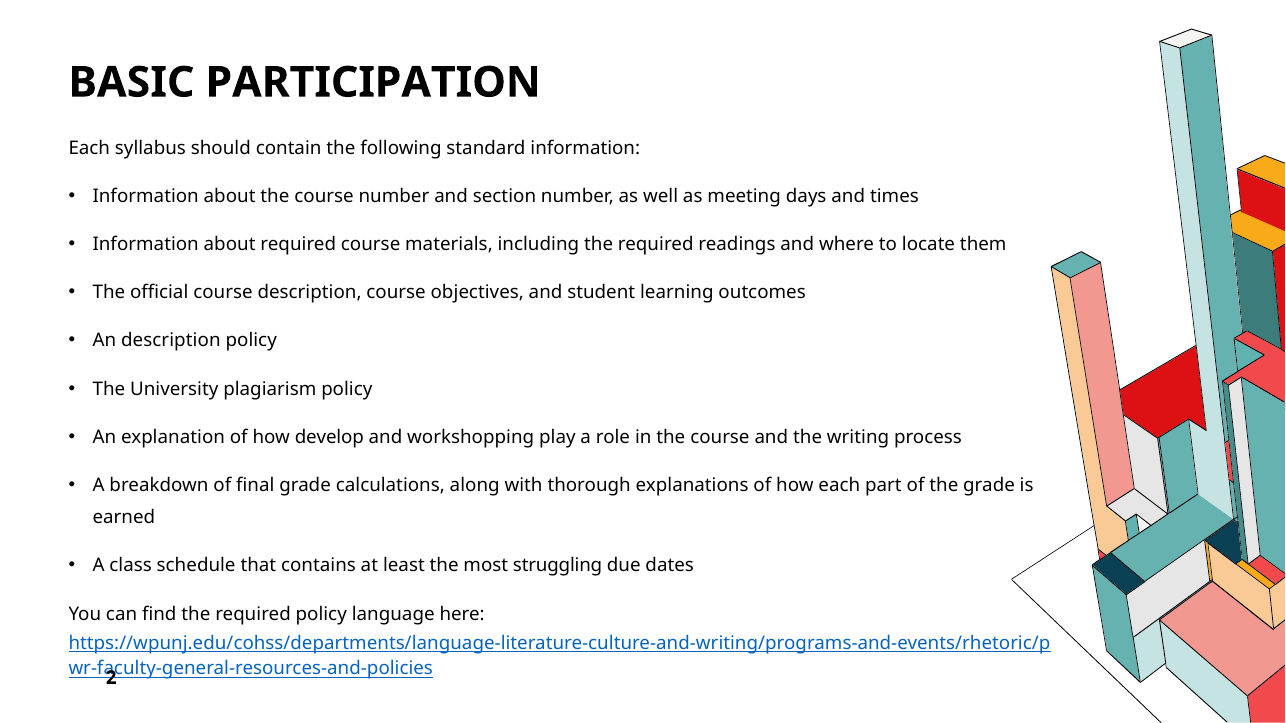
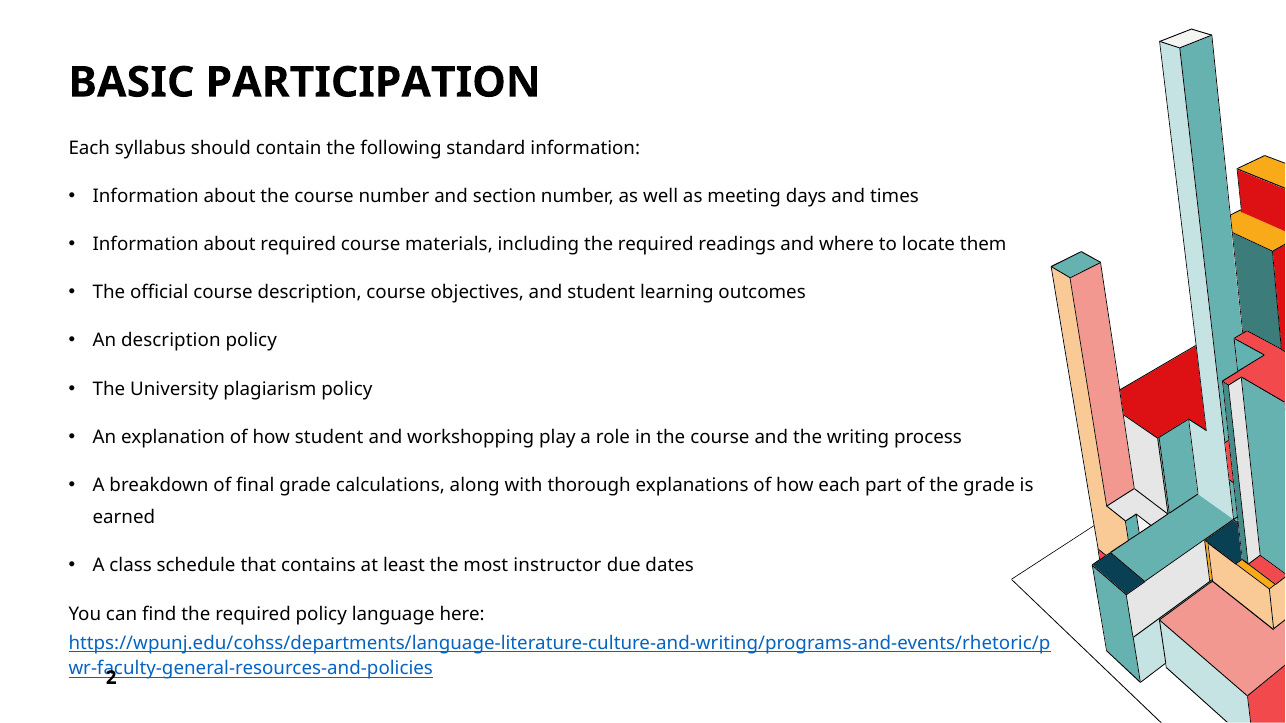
how develop: develop -> student (329, 437)
struggling: struggling -> instructor (557, 566)
